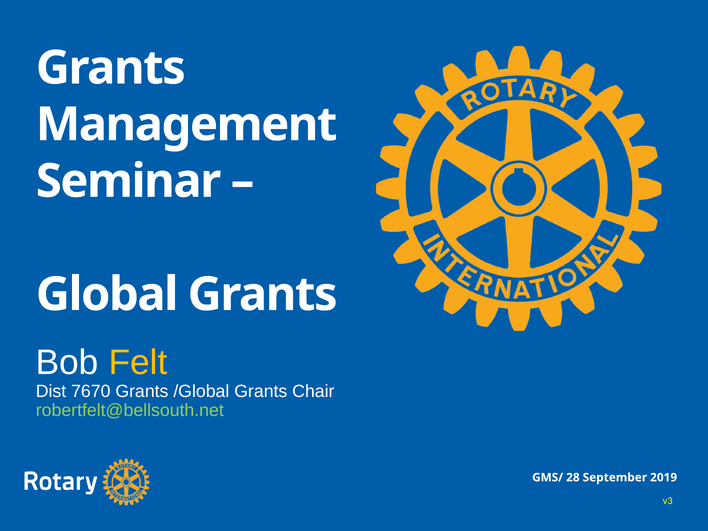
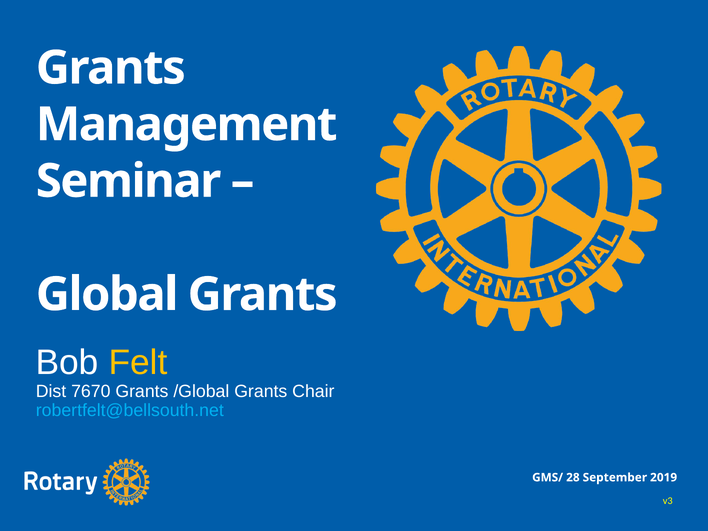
robertfelt@bellsouth.net colour: light green -> light blue (130, 411)
